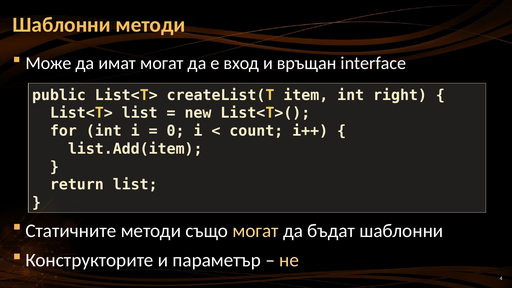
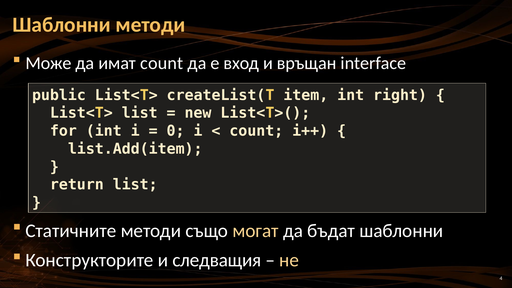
имат могат: могат -> count (162, 63)
параметър: параметър -> следващия (217, 260)
